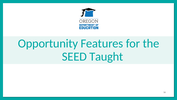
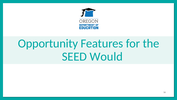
Taught: Taught -> Would (106, 56)
